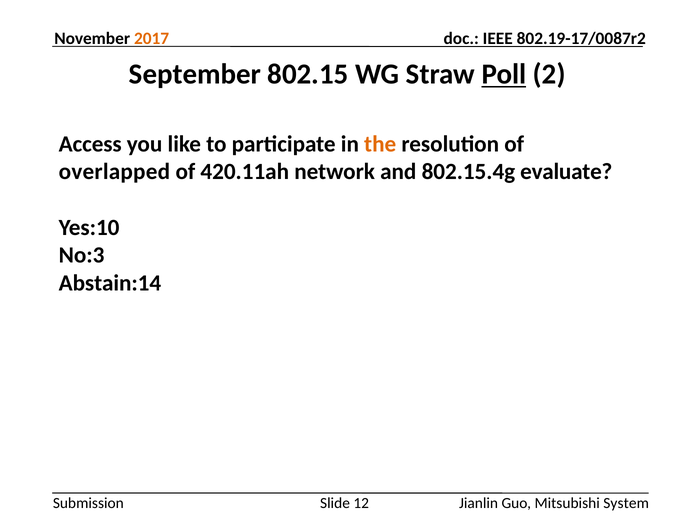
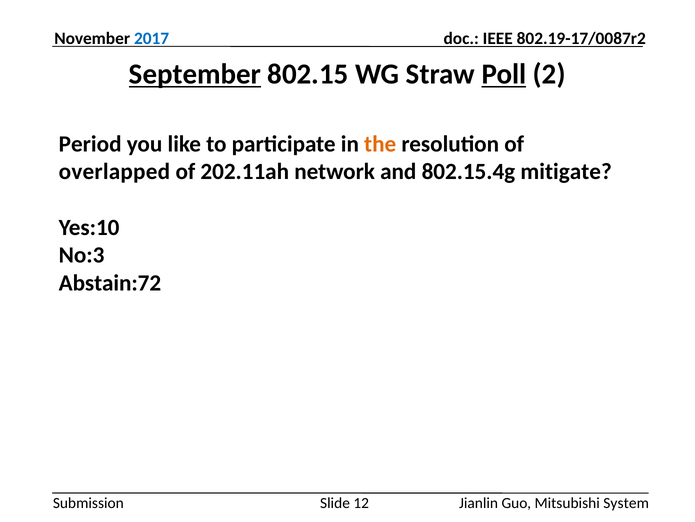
2017 colour: orange -> blue (152, 39)
September underline: none -> present (195, 74)
Access: Access -> Period (90, 144)
420.11ah: 420.11ah -> 202.11ah (245, 171)
evaluate: evaluate -> mitigate (566, 171)
Abstain:14: Abstain:14 -> Abstain:72 (110, 283)
